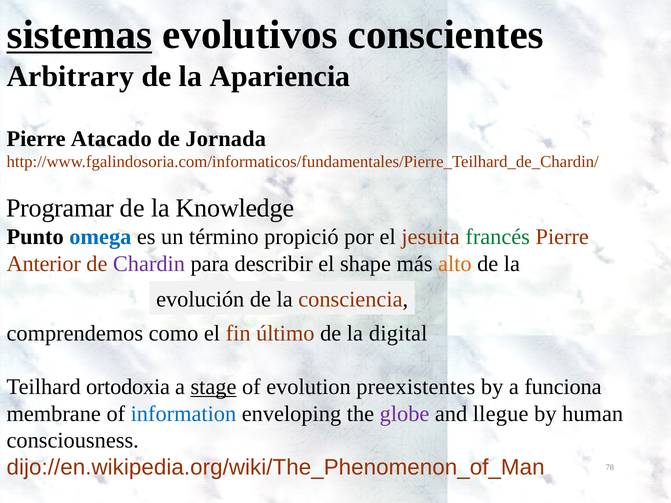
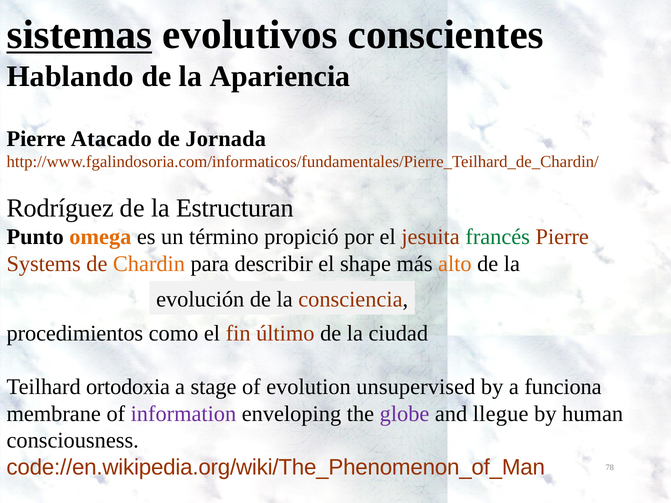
Arbitrary: Arbitrary -> Hablando (70, 77)
Programar: Programar -> Rodríguez (60, 208)
Knowledge: Knowledge -> Estructuran (235, 208)
omega colour: blue -> orange (100, 237)
Anterior: Anterior -> Systems (44, 264)
Chardin colour: purple -> orange (149, 264)
comprendemos: comprendemos -> procedimientos (75, 333)
digital: digital -> ciudad (398, 333)
stage underline: present -> none (213, 387)
preexistentes: preexistentes -> unsupervised (416, 387)
information colour: blue -> purple (183, 414)
dijo://en.wikipedia.org/wiki/The_Phenomenon_of_Man: dijo://en.wikipedia.org/wiki/The_Phenomenon_of_Man -> code://en.wikipedia.org/wiki/The_Phenomenon_of_Man (276, 468)
